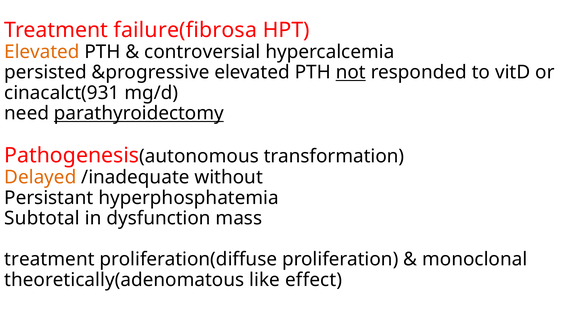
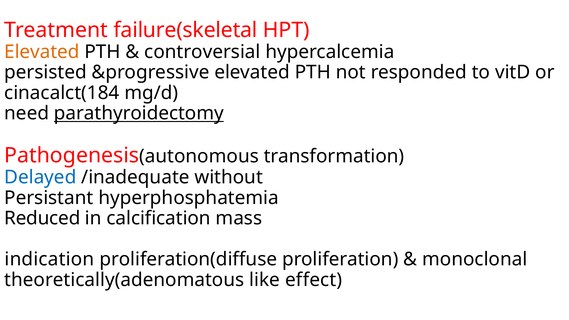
failure(fibrosa: failure(fibrosa -> failure(skeletal (185, 30)
not underline: present -> none (351, 72)
cinacalct(931: cinacalct(931 -> cinacalct(184 (62, 93)
Delayed colour: orange -> blue (40, 177)
Subtotal: Subtotal -> Reduced (42, 218)
dysfunction: dysfunction -> calcification (159, 218)
treatment: treatment -> indication (49, 259)
